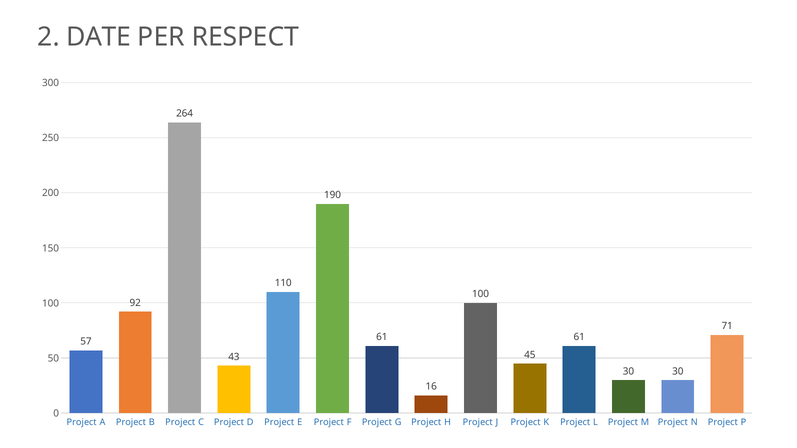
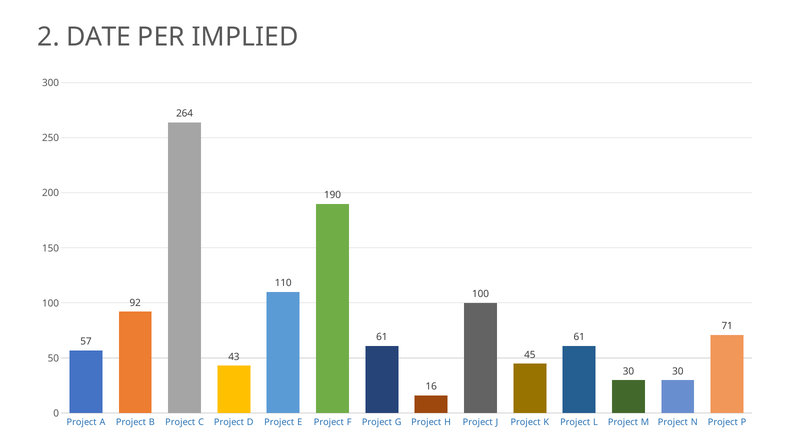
RESPECT: RESPECT -> IMPLIED (245, 37)
